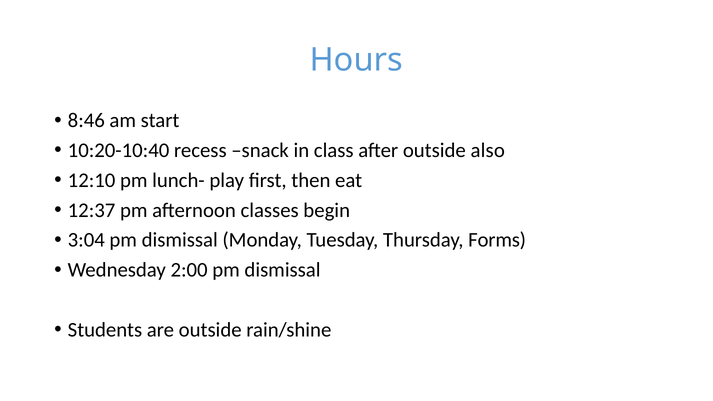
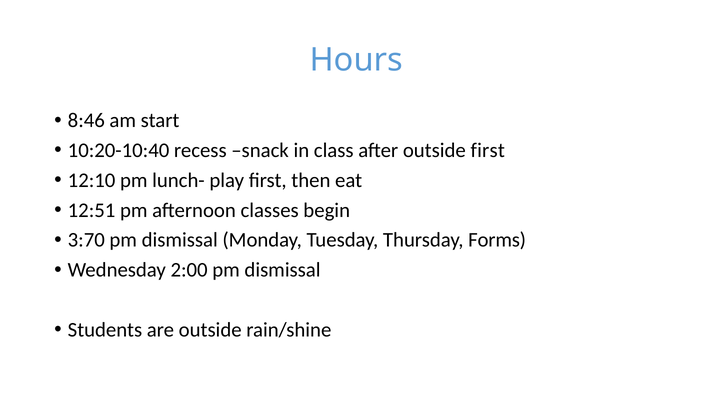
outside also: also -> first (488, 150)
12:37: 12:37 -> 12:51 (92, 210)
3:04: 3:04 -> 3:70 (86, 240)
